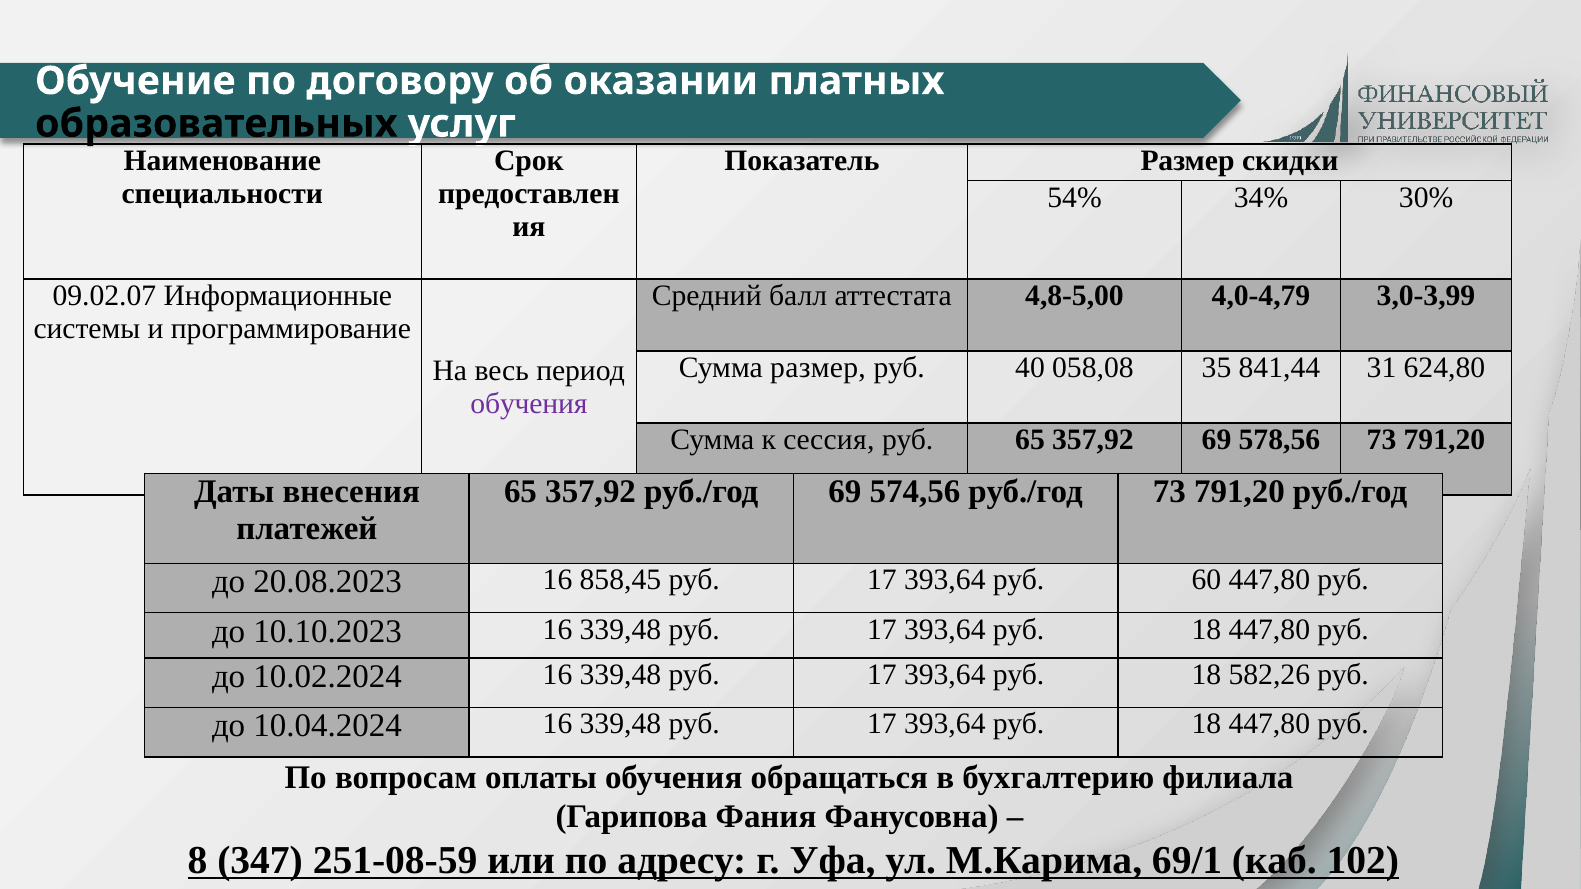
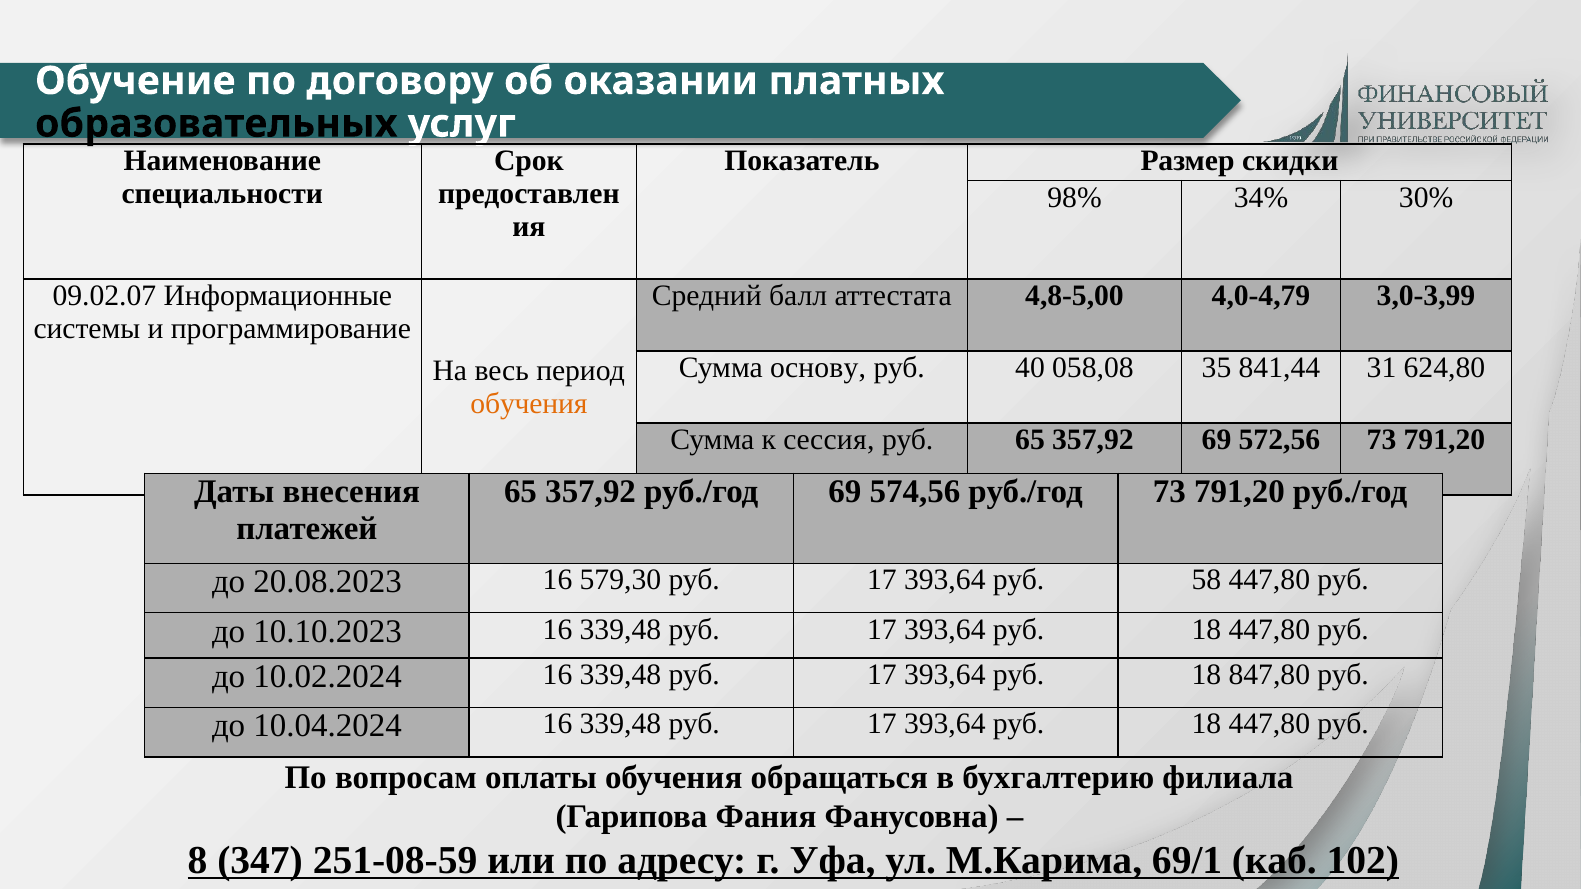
54%: 54% -> 98% (1075, 197)
Сумма размер: размер -> основу (818, 368)
обучения colour: purple -> orange (529, 404)
578,56: 578,56 -> 572,56 (1279, 440)
858,45: 858,45 -> 579,30 (620, 580)
60: 60 -> 58 (1206, 580)
582,26: 582,26 -> 847,80 (1269, 675)
